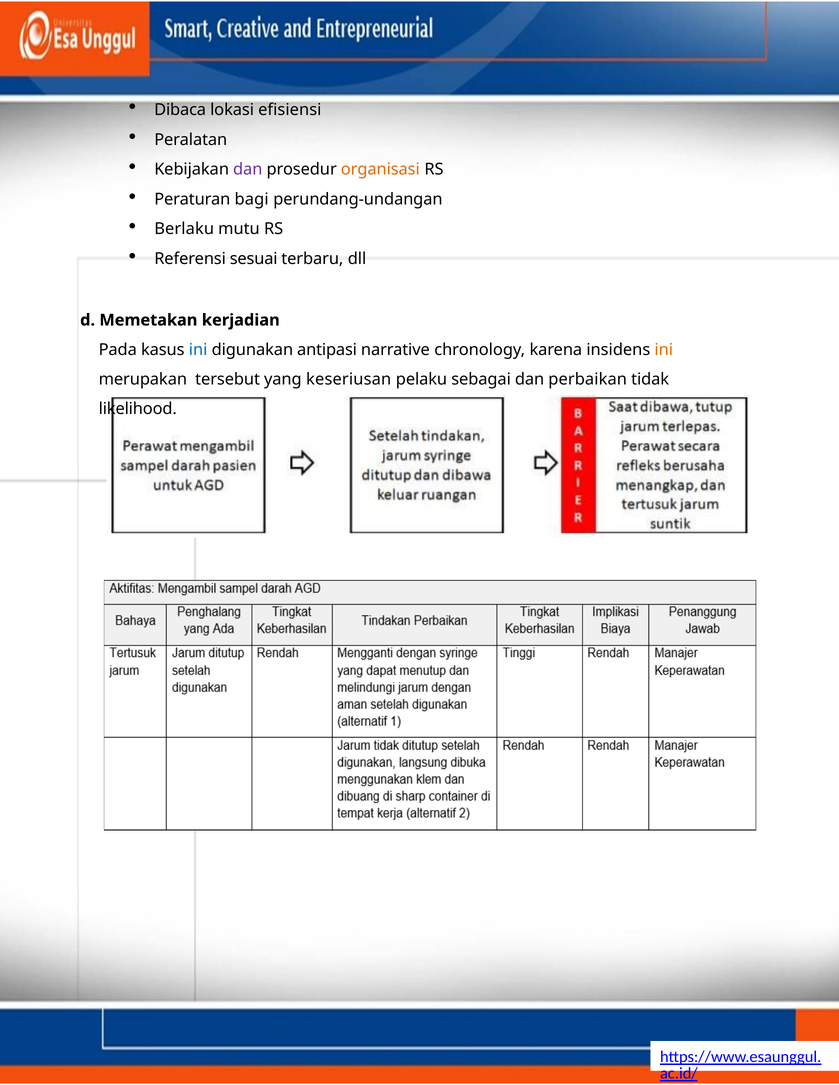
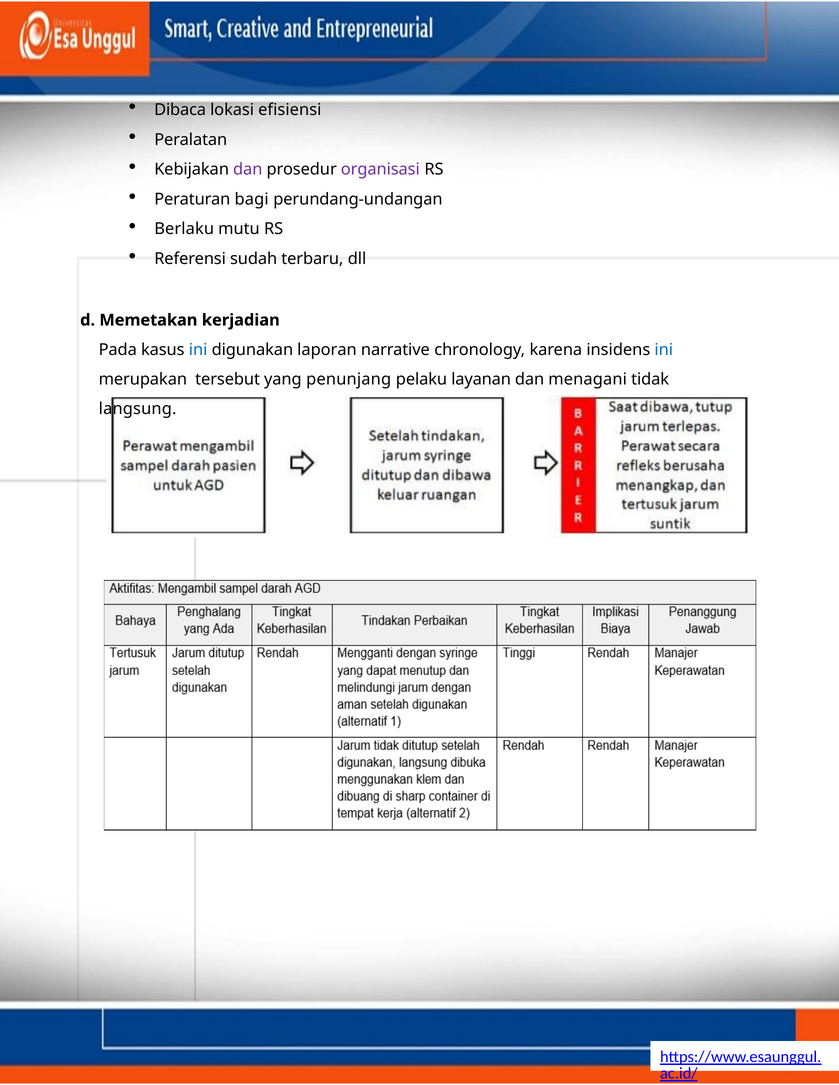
organisasi colour: orange -> purple (380, 169)
sesuai: sesuai -> sudah (254, 259)
antipasi: antipasi -> laporan (327, 350)
ini colour: orange -> blue (664, 350)
keseriusan: keseriusan -> penunjang (349, 380)
sebagai: sebagai -> layanan (481, 380)
perbaikan: perbaikan -> menagani (588, 380)
likelihood: likelihood -> langsung (138, 409)
